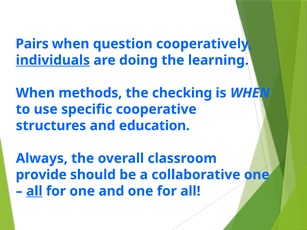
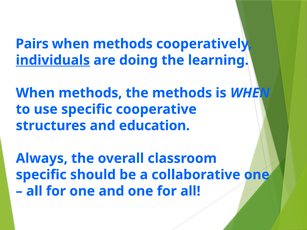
question: question -> methods (123, 44)
the checking: checking -> methods (182, 93)
provide: provide -> specific (41, 175)
all underline: present -> none (34, 191)
